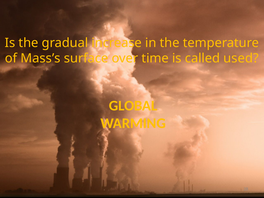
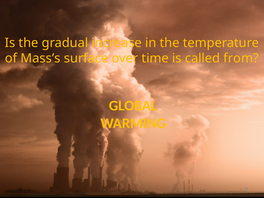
used: used -> from (241, 58)
